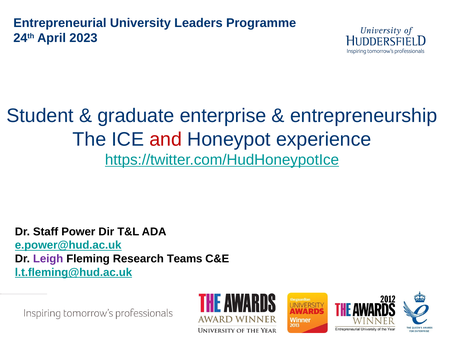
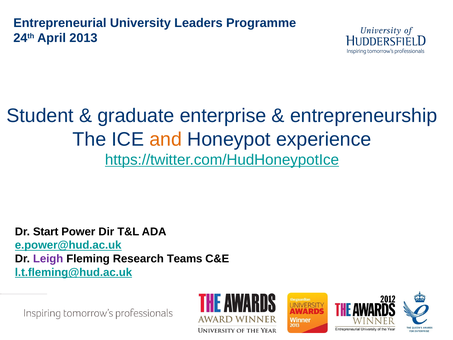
2023: 2023 -> 2013 (83, 38)
and colour: red -> orange (166, 139)
Staff: Staff -> Start (46, 231)
